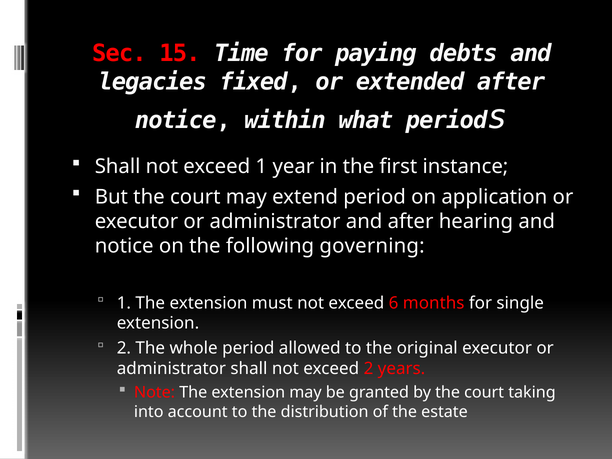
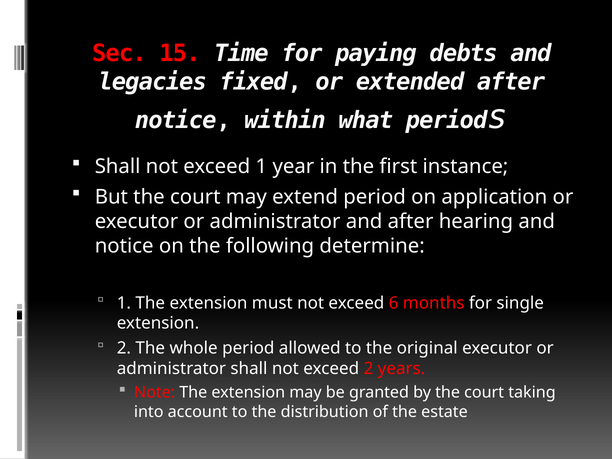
governing: governing -> determine (372, 246)
